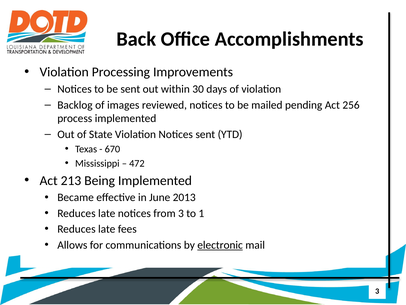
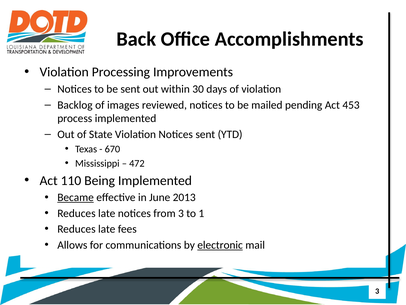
256: 256 -> 453 (351, 105)
213: 213 -> 110 (71, 180)
Became underline: none -> present (76, 197)
